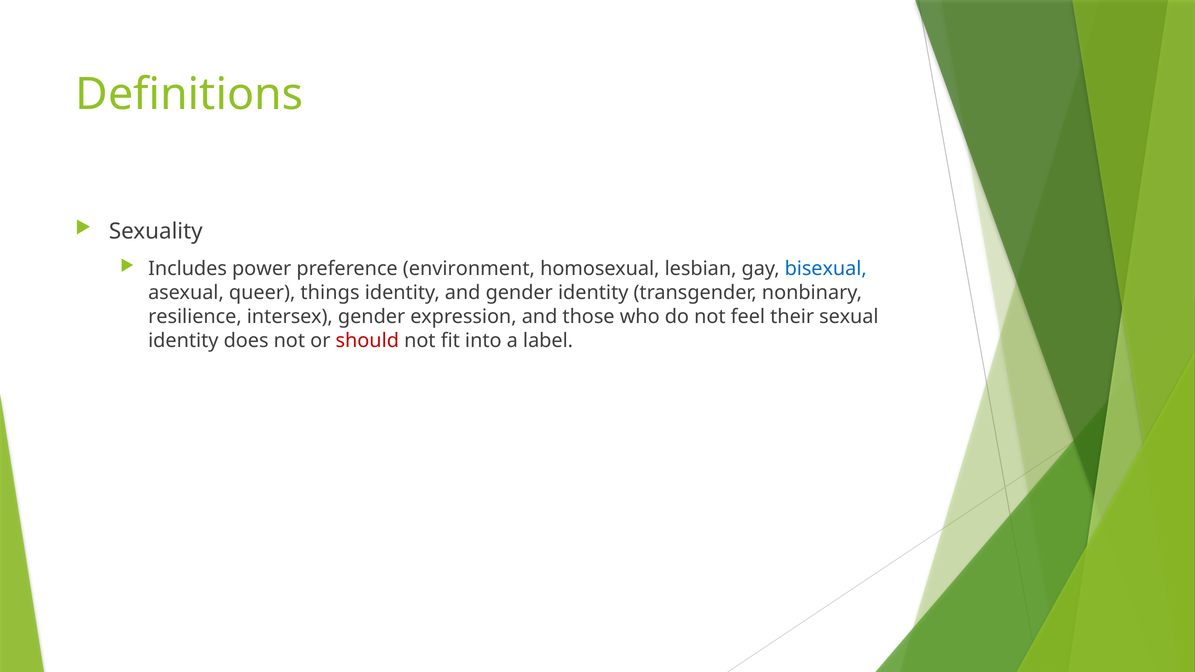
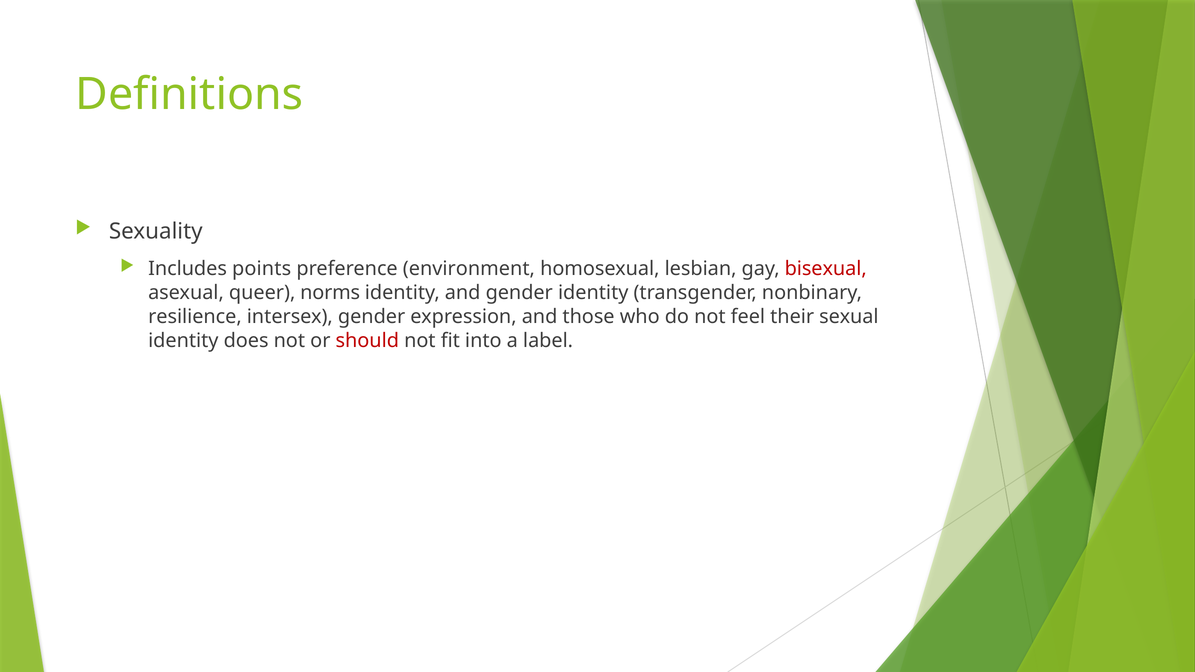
power: power -> points (262, 269)
bisexual colour: blue -> red (826, 269)
things: things -> norms (330, 293)
